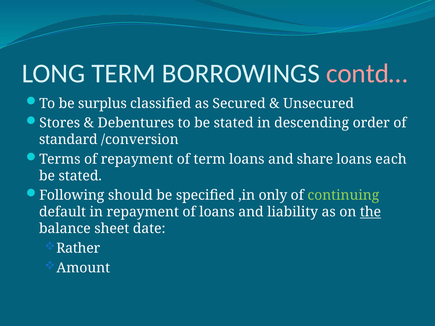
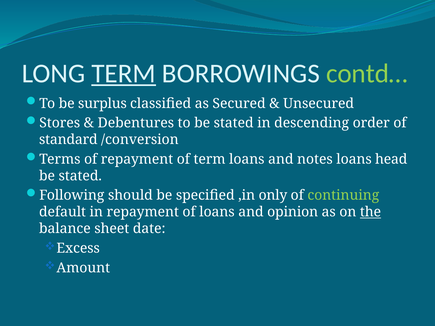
TERM underline: none -> present (124, 73)
contd… colour: pink -> light green (367, 73)
share: share -> notes (315, 159)
each: each -> head (391, 159)
liability: liability -> opinion (293, 212)
Rather: Rather -> Excess (78, 248)
